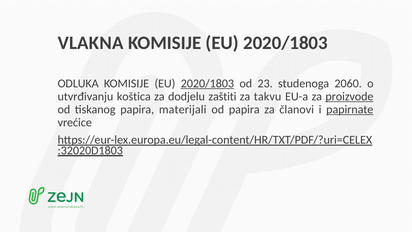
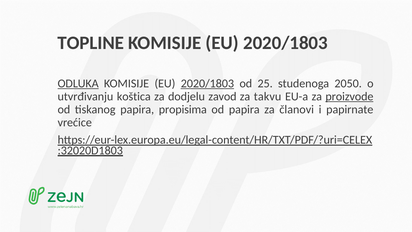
VLAKNA: VLAKNA -> TOPLINE (91, 43)
ODLUKA underline: none -> present (78, 83)
23: 23 -> 25 (265, 83)
2060: 2060 -> 2050 (348, 83)
zaštiti: zaštiti -> zavod (222, 96)
materijali: materijali -> propisima (183, 109)
papirnate underline: present -> none (350, 109)
